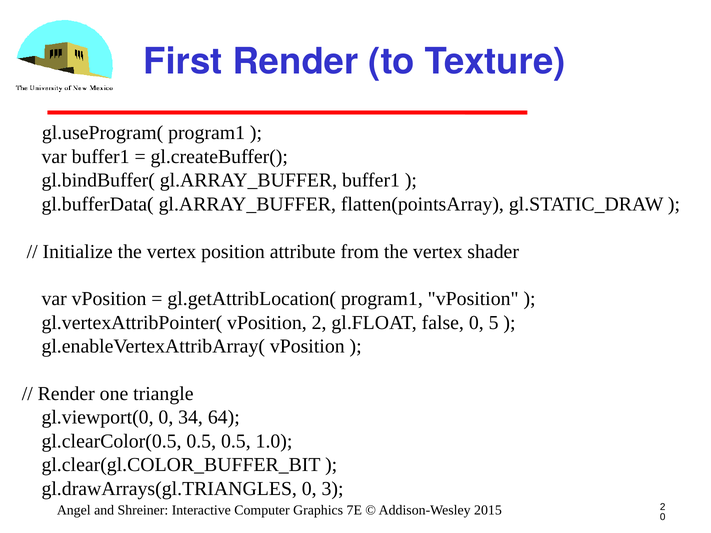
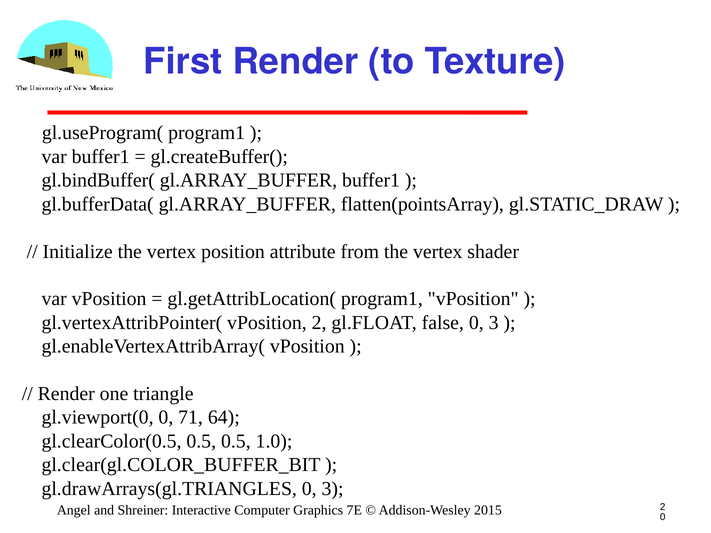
false 0 5: 5 -> 3 (494, 323)
34: 34 -> 71 (191, 418)
